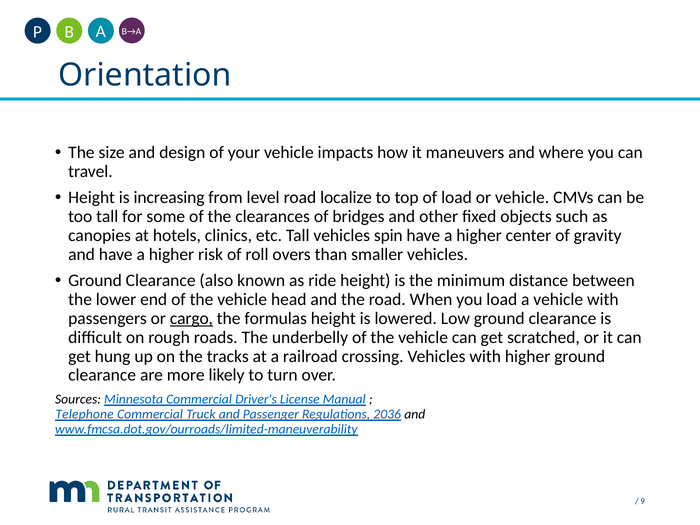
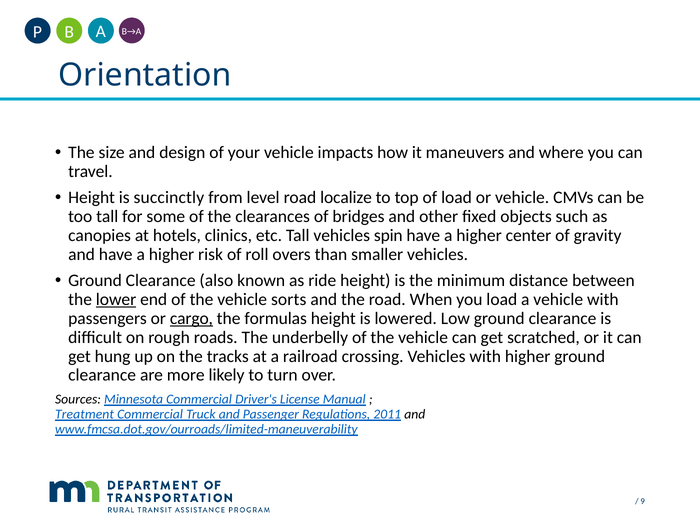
increasing: increasing -> succinctly (169, 198)
lower underline: none -> present (116, 300)
head: head -> sorts (289, 300)
Telephone: Telephone -> Treatment (85, 414)
2036: 2036 -> 2011 (387, 414)
